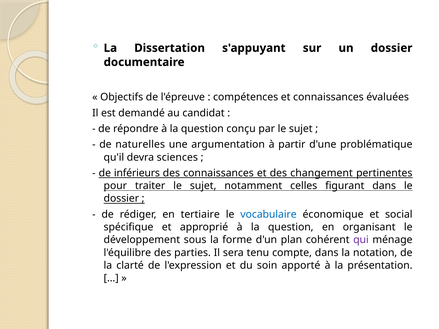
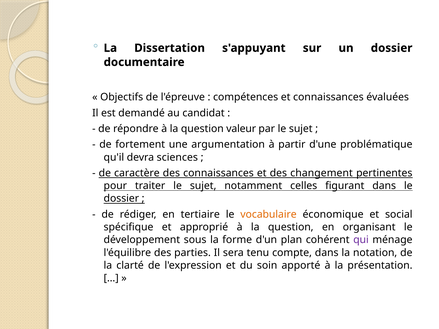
conçu: conçu -> valeur (241, 129)
naturelles: naturelles -> fortement (140, 145)
inférieurs: inférieurs -> caractère (137, 173)
vocabulaire colour: blue -> orange (268, 214)
